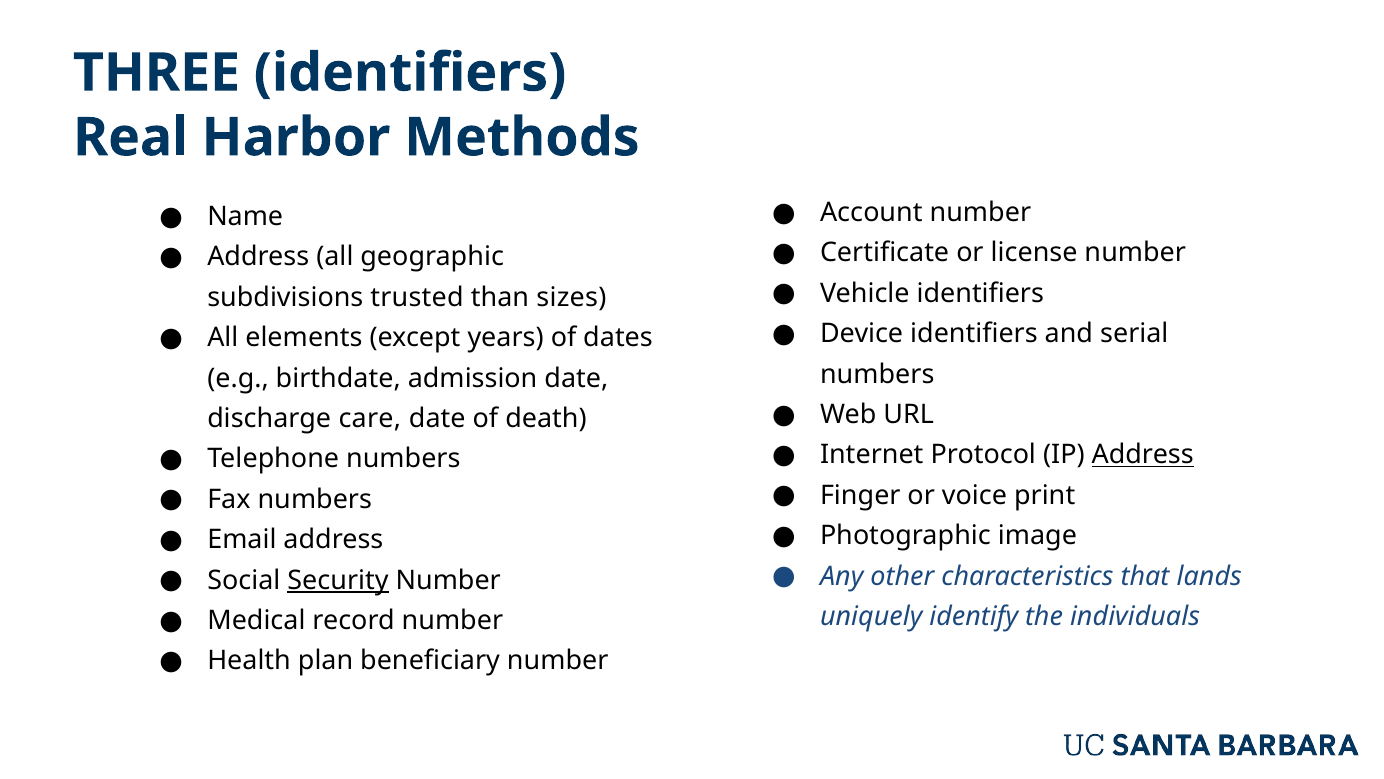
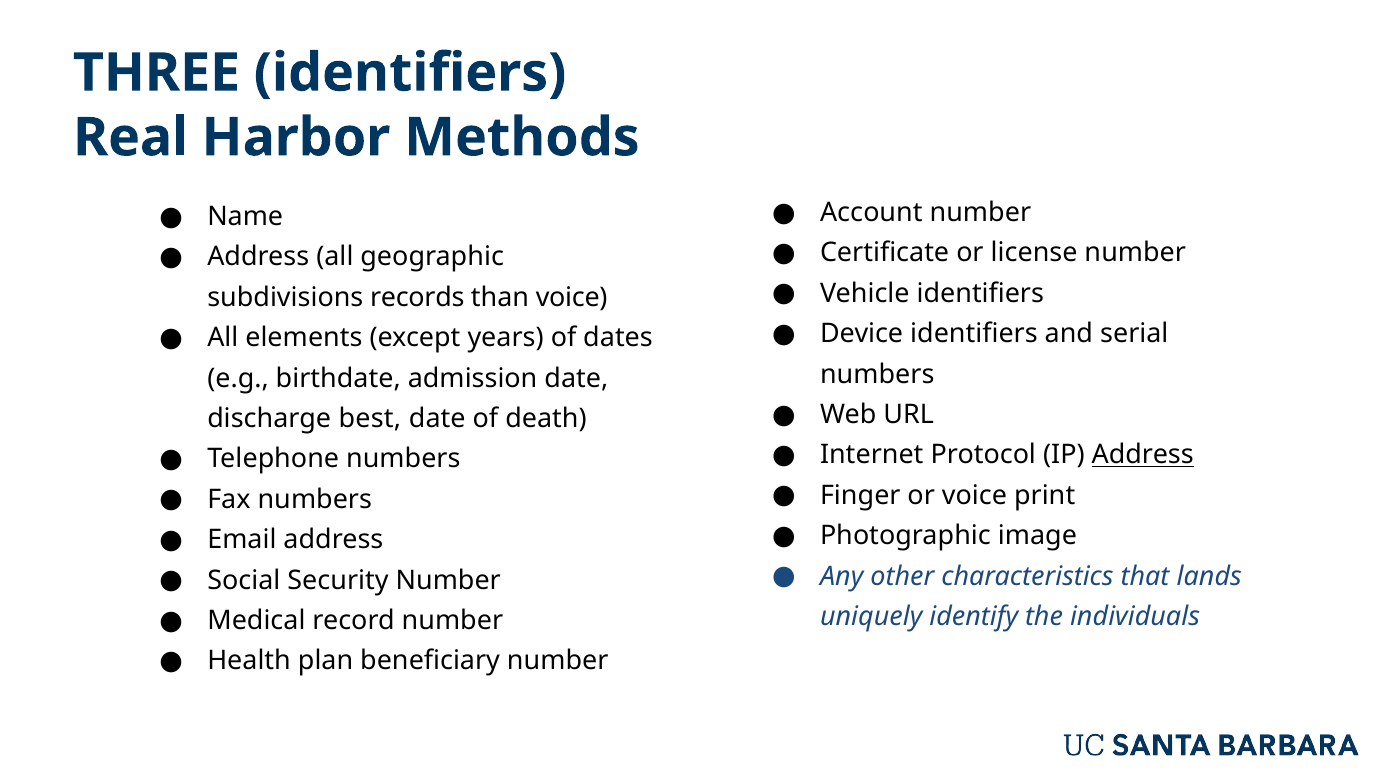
trusted: trusted -> records (417, 297)
than sizes: sizes -> voice (572, 297)
care: care -> best (370, 418)
Security underline: present -> none (338, 580)
